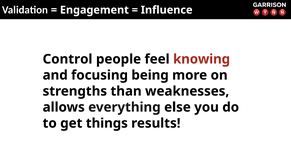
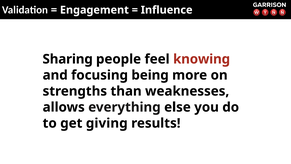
Control: Control -> Sharing (68, 59)
things: things -> giving (107, 123)
